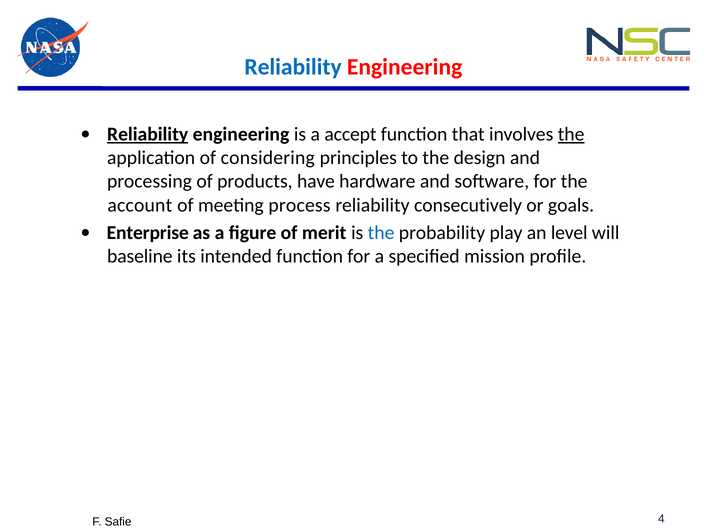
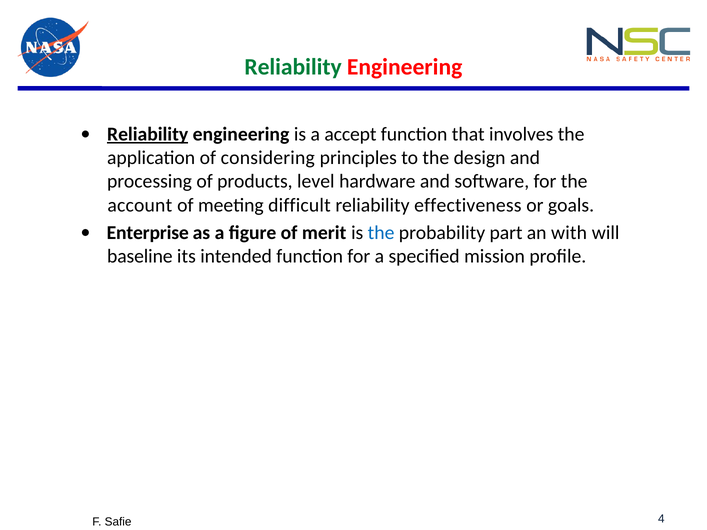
Reliability colour: blue -> green (293, 67)
the underline: present -> none (571, 134)
have: have -> level (316, 182)
process: process -> difficult (299, 205)
consecutively: consecutively -> effectiveness (468, 205)
play: play -> part (506, 233)
level: level -> with (569, 233)
